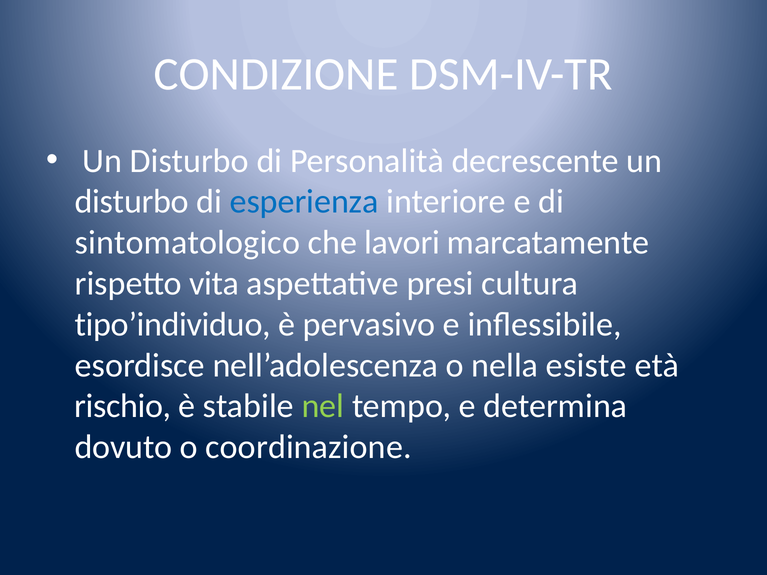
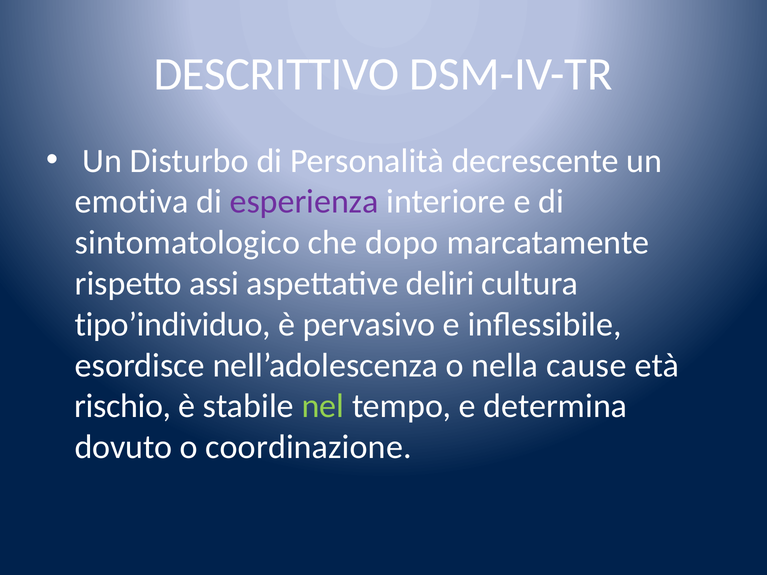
CONDIZIONE: CONDIZIONE -> DESCRITTIVO (276, 74)
disturbo: disturbo -> emotiva (132, 202)
esperienza colour: blue -> purple (304, 202)
lavori: lavori -> dopo (402, 243)
vita: vita -> assi (214, 284)
presi: presi -> deliri (440, 284)
esiste: esiste -> cause (586, 365)
